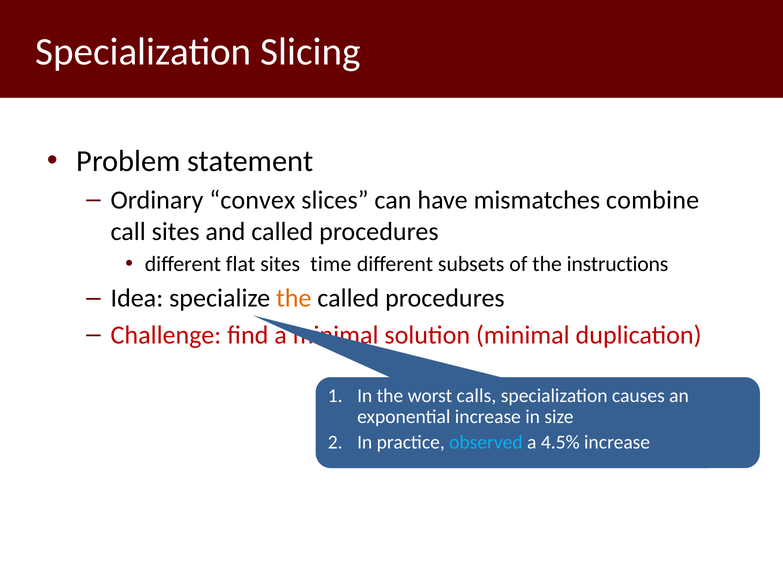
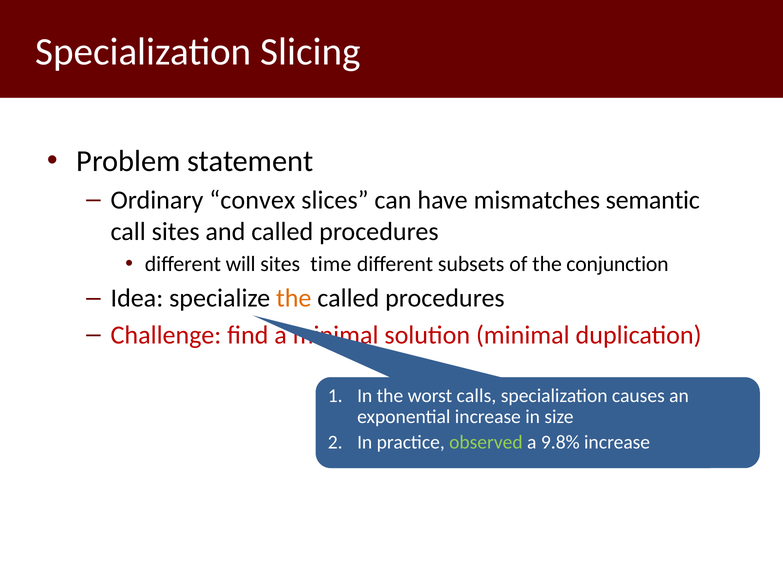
combine: combine -> semantic (653, 200)
flat: flat -> will (241, 264)
instructions: instructions -> conjunction (618, 264)
observed colour: light blue -> light green (486, 442)
4.5%: 4.5% -> 9.8% (560, 442)
